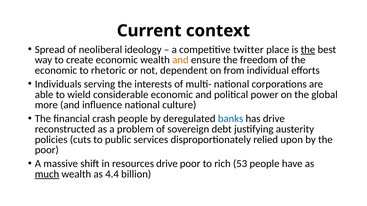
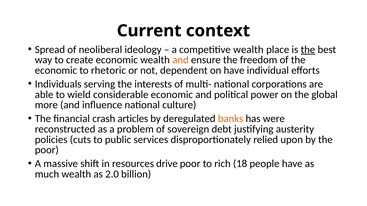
competitive twitter: twitter -> wealth (248, 50)
on from: from -> have (234, 70)
crash people: people -> articles (133, 119)
banks colour: blue -> orange (231, 119)
has drive: drive -> were (274, 119)
53: 53 -> 18 (240, 164)
much underline: present -> none (47, 174)
4.4: 4.4 -> 2.0 (112, 174)
